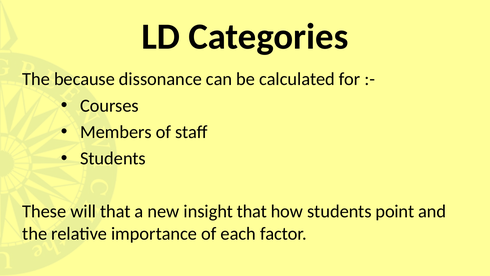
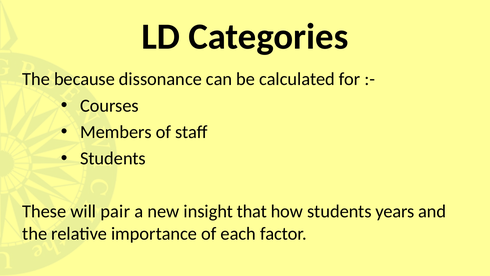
will that: that -> pair (115, 211)
point: point -> years (395, 211)
